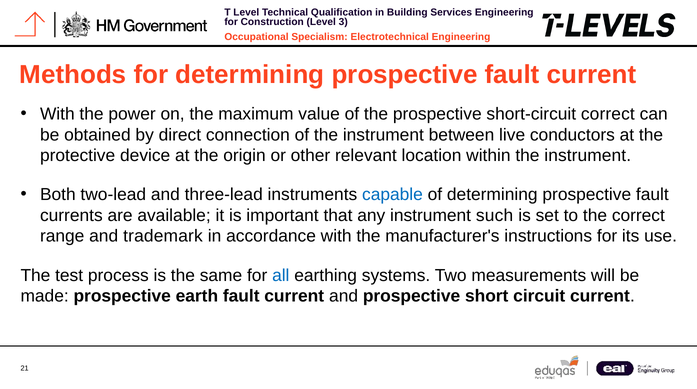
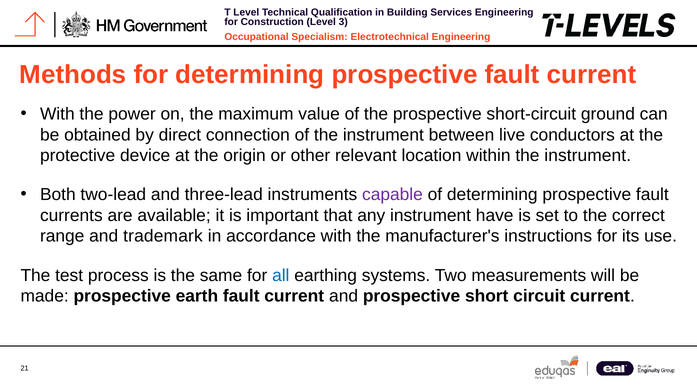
short-circuit correct: correct -> ground (608, 114)
capable colour: blue -> purple (392, 195)
such: such -> have (495, 216)
